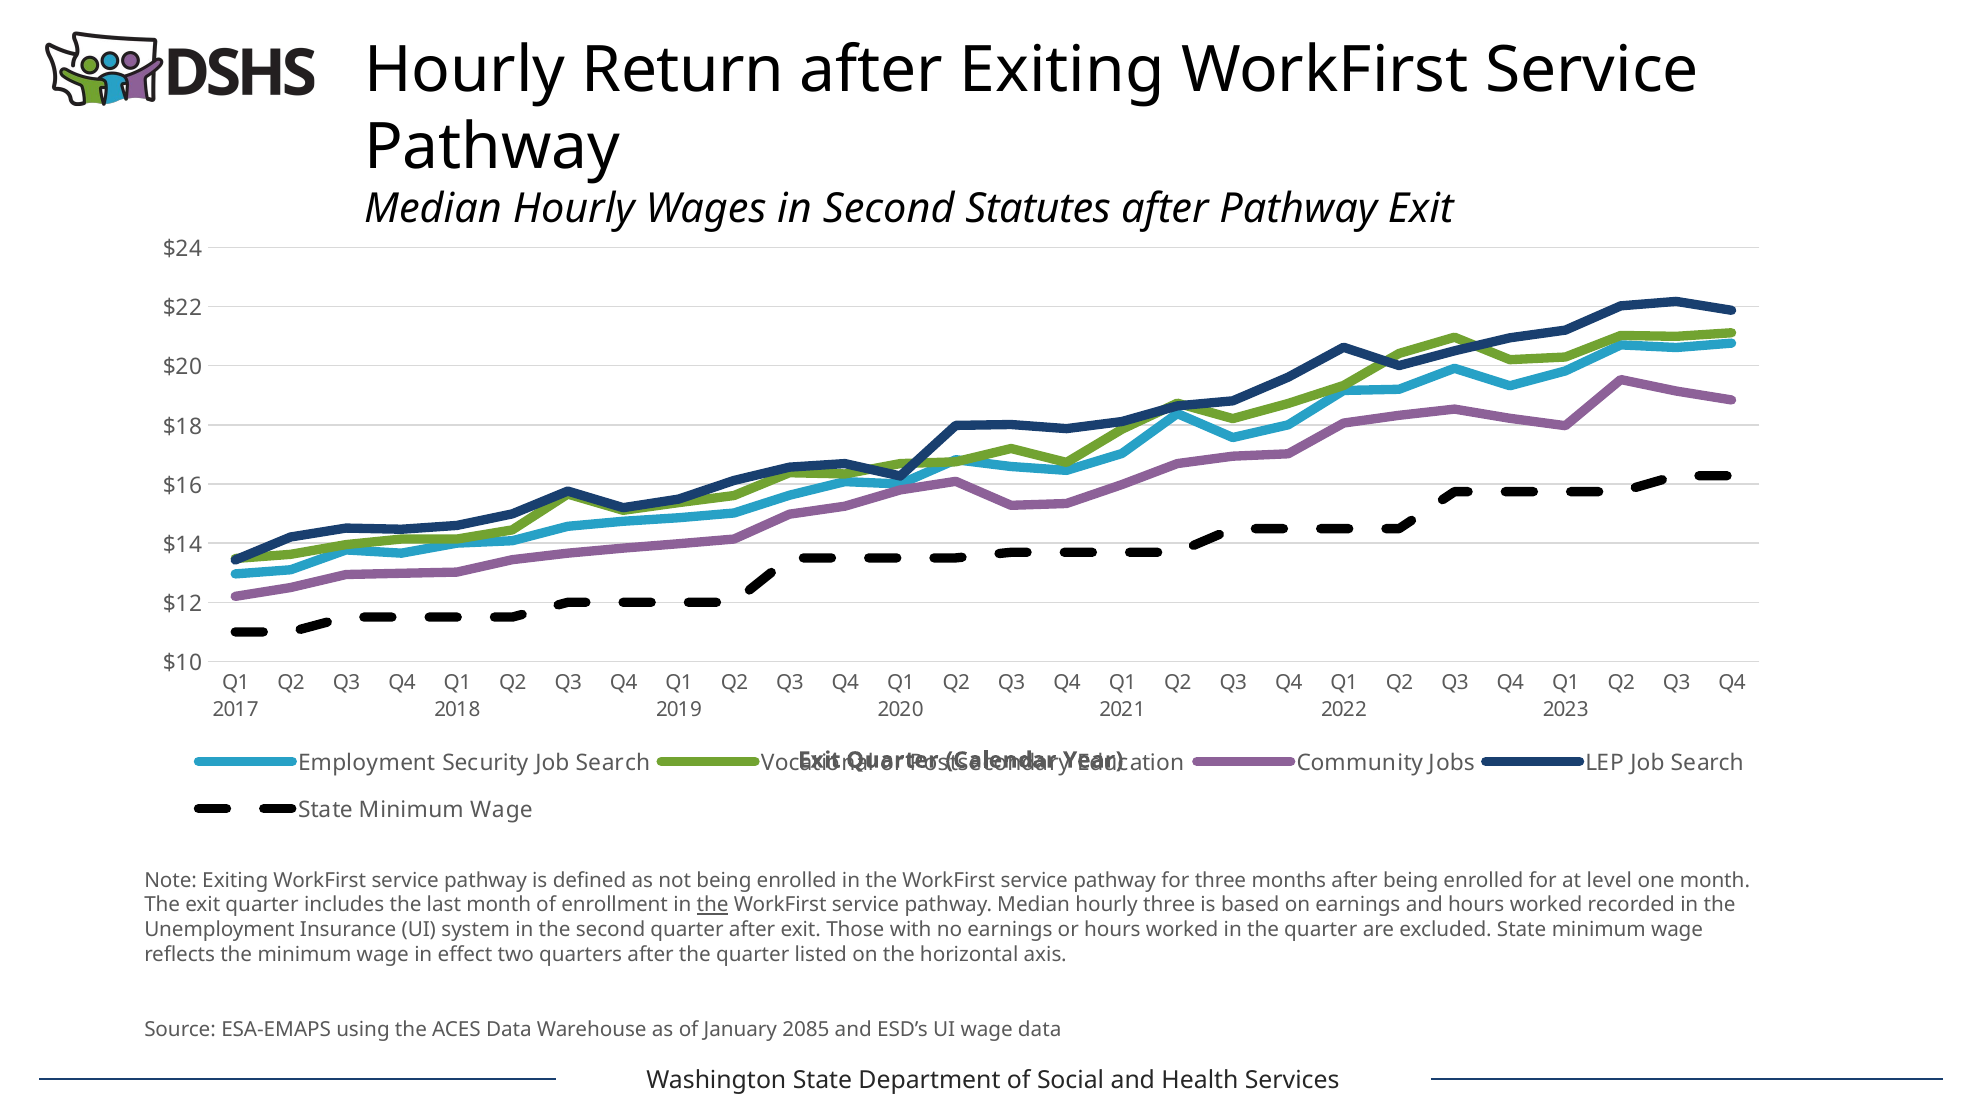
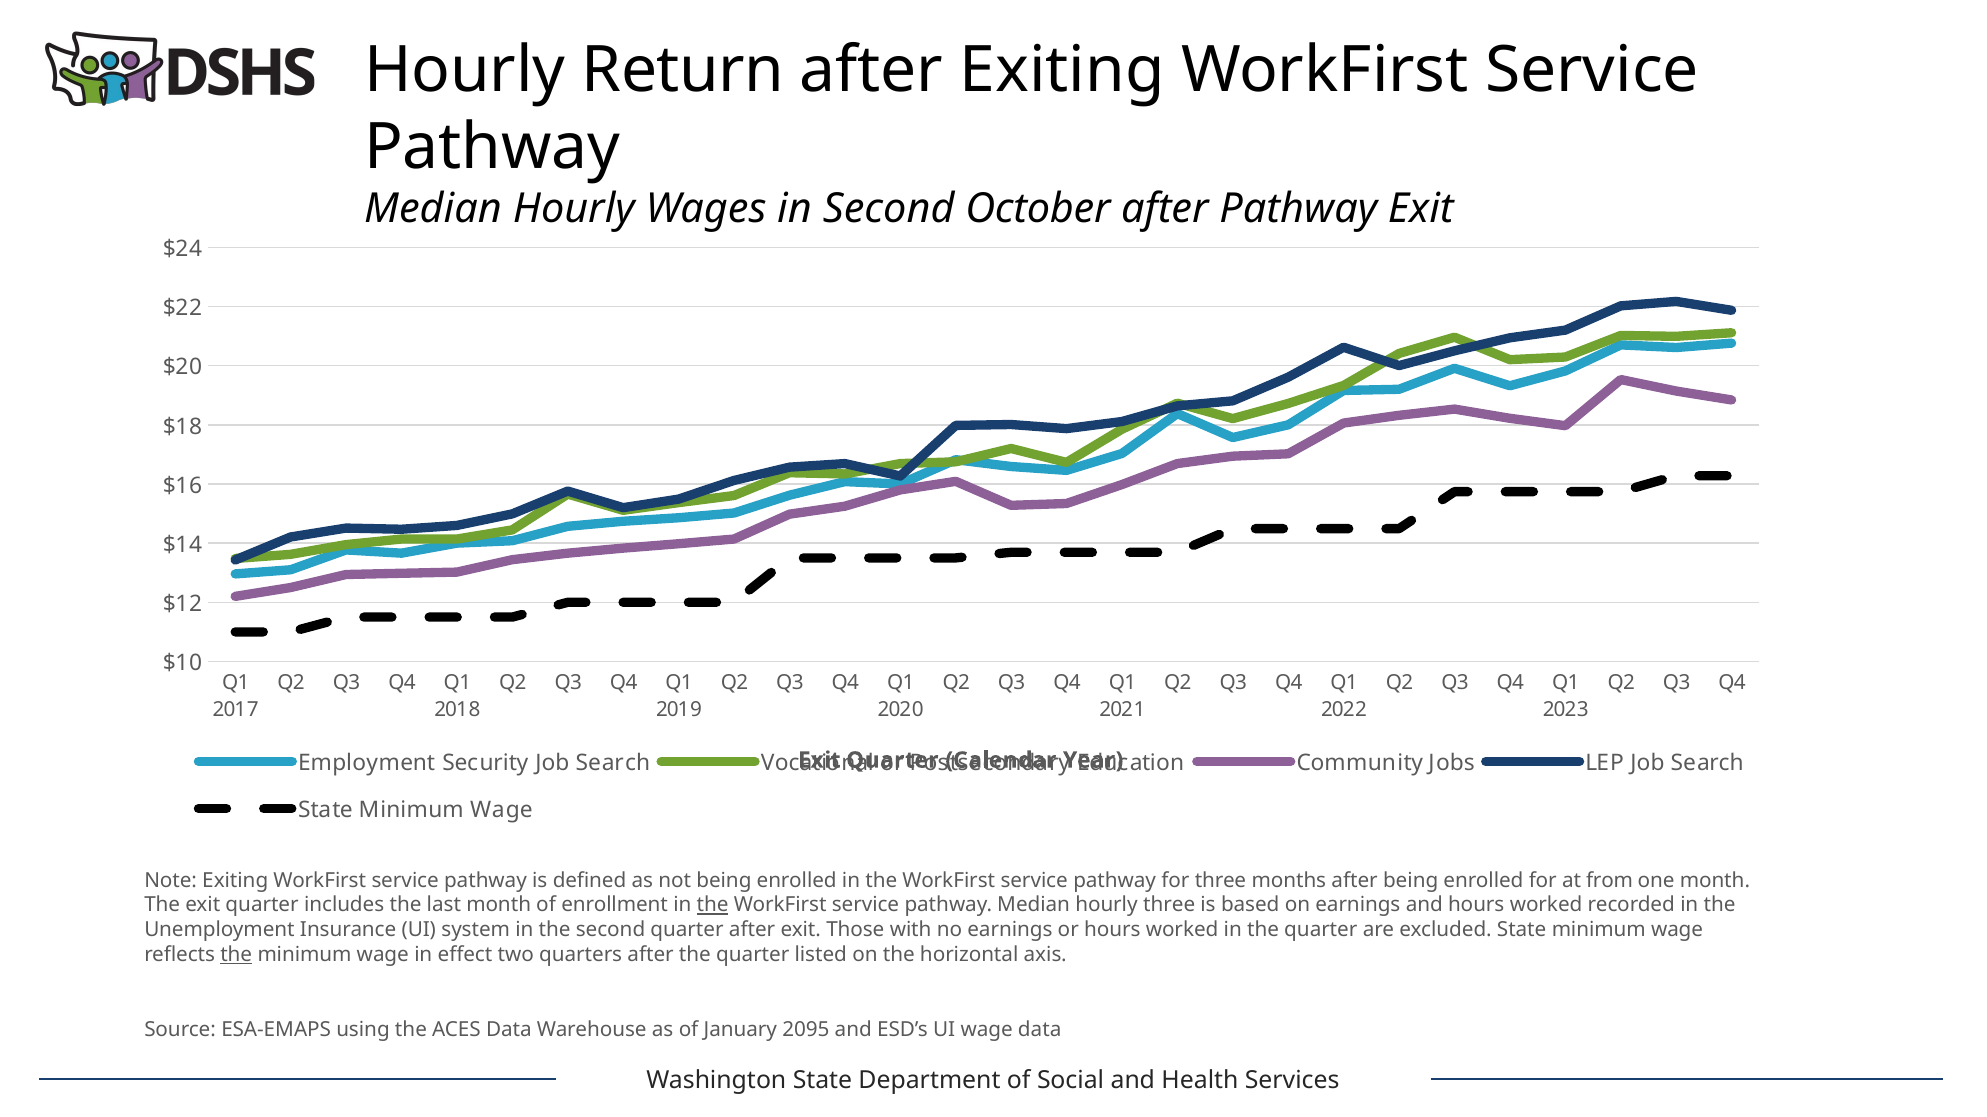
Statutes: Statutes -> October (1038, 209)
level: level -> from (1610, 881)
the underline: none -> present (236, 955)
2085: 2085 -> 2095 (806, 1030)
